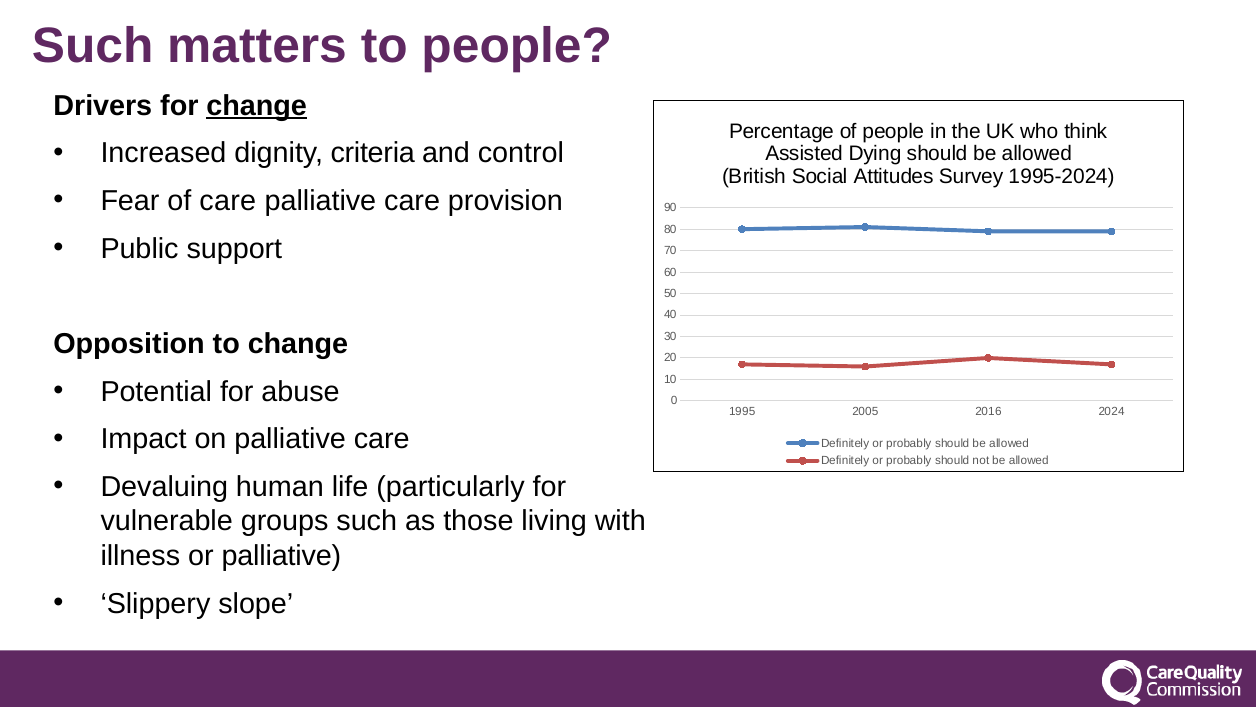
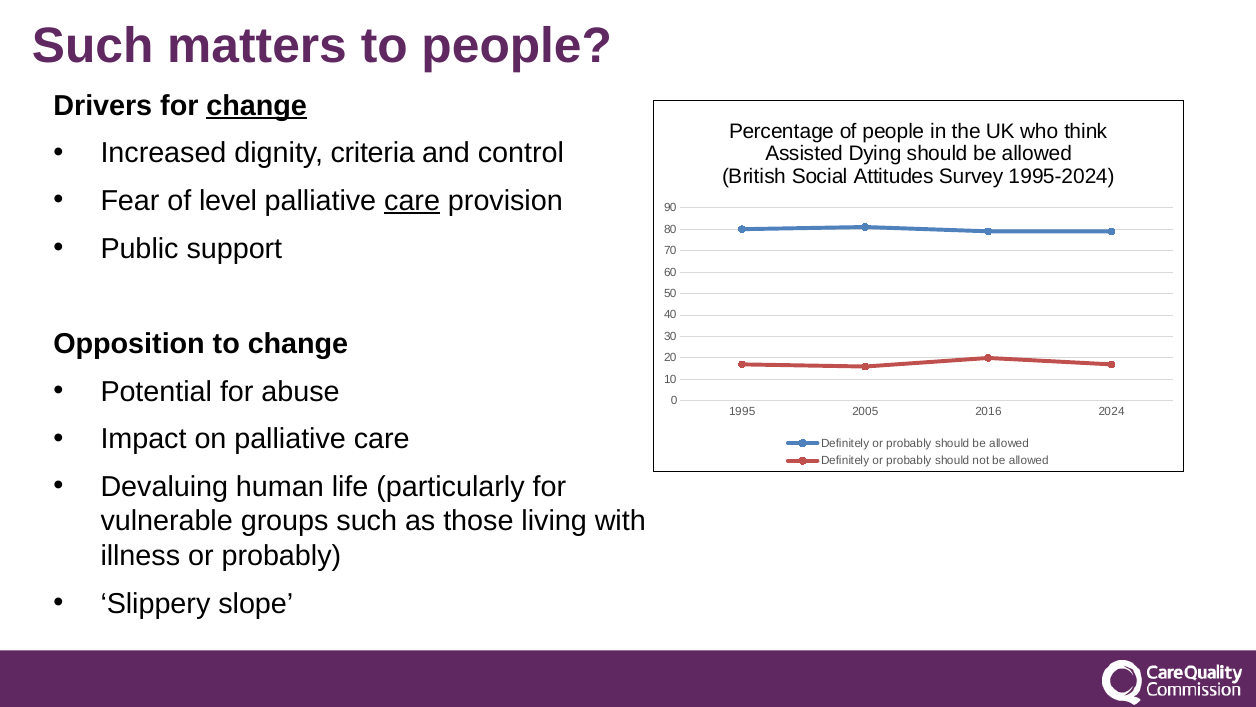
of care: care -> level (228, 201)
care underline: none -> present (412, 201)
illness or palliative: palliative -> probably (281, 556)
